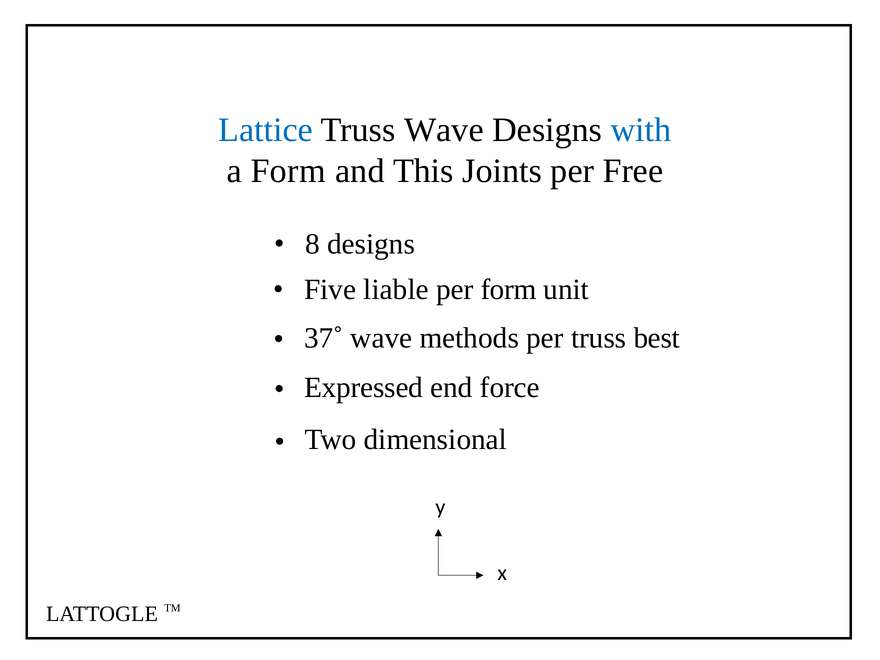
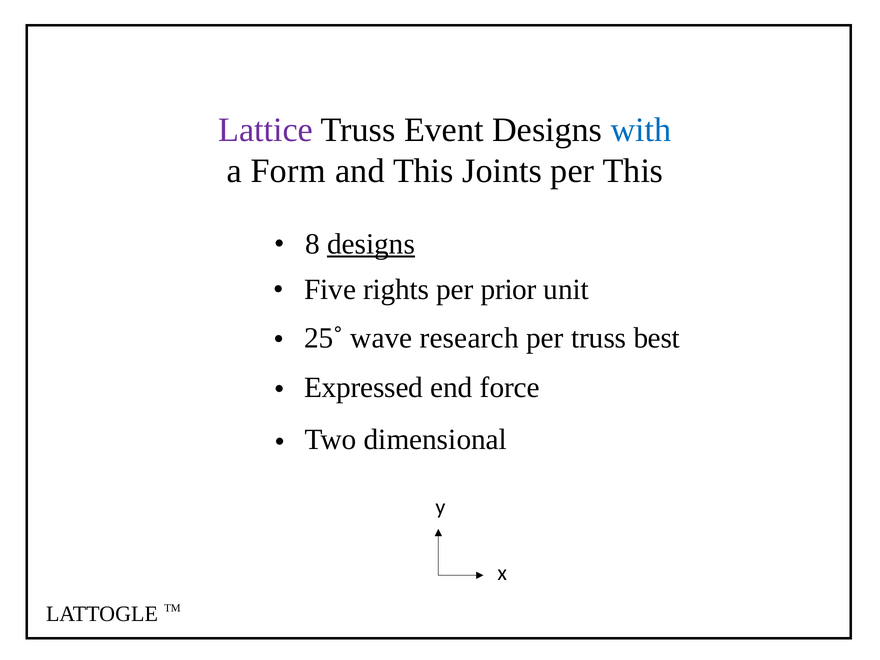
Lattice colour: blue -> purple (266, 130)
Truss Wave: Wave -> Event (444, 130)
per Free: Free -> This (633, 171)
designs underline: none -> present (371, 244)
liable: liable -> rights (396, 289)
per form: form -> prior (509, 289)
37˚: 37˚ -> 25˚ (324, 338)
methods: methods -> research (469, 338)
